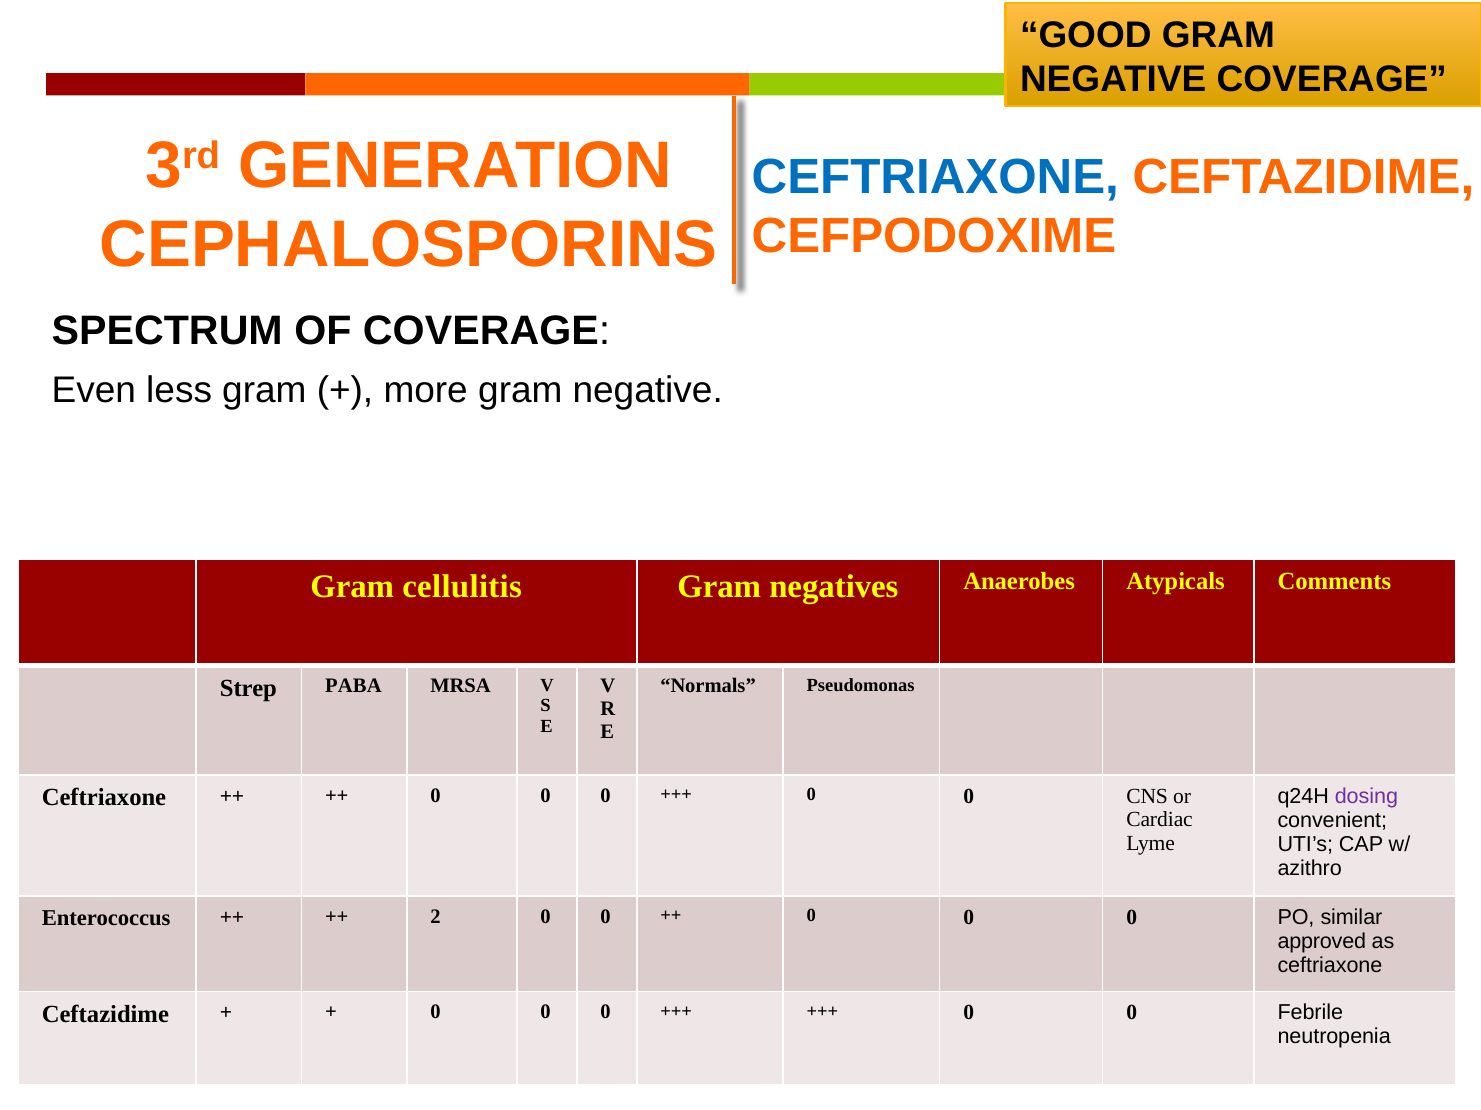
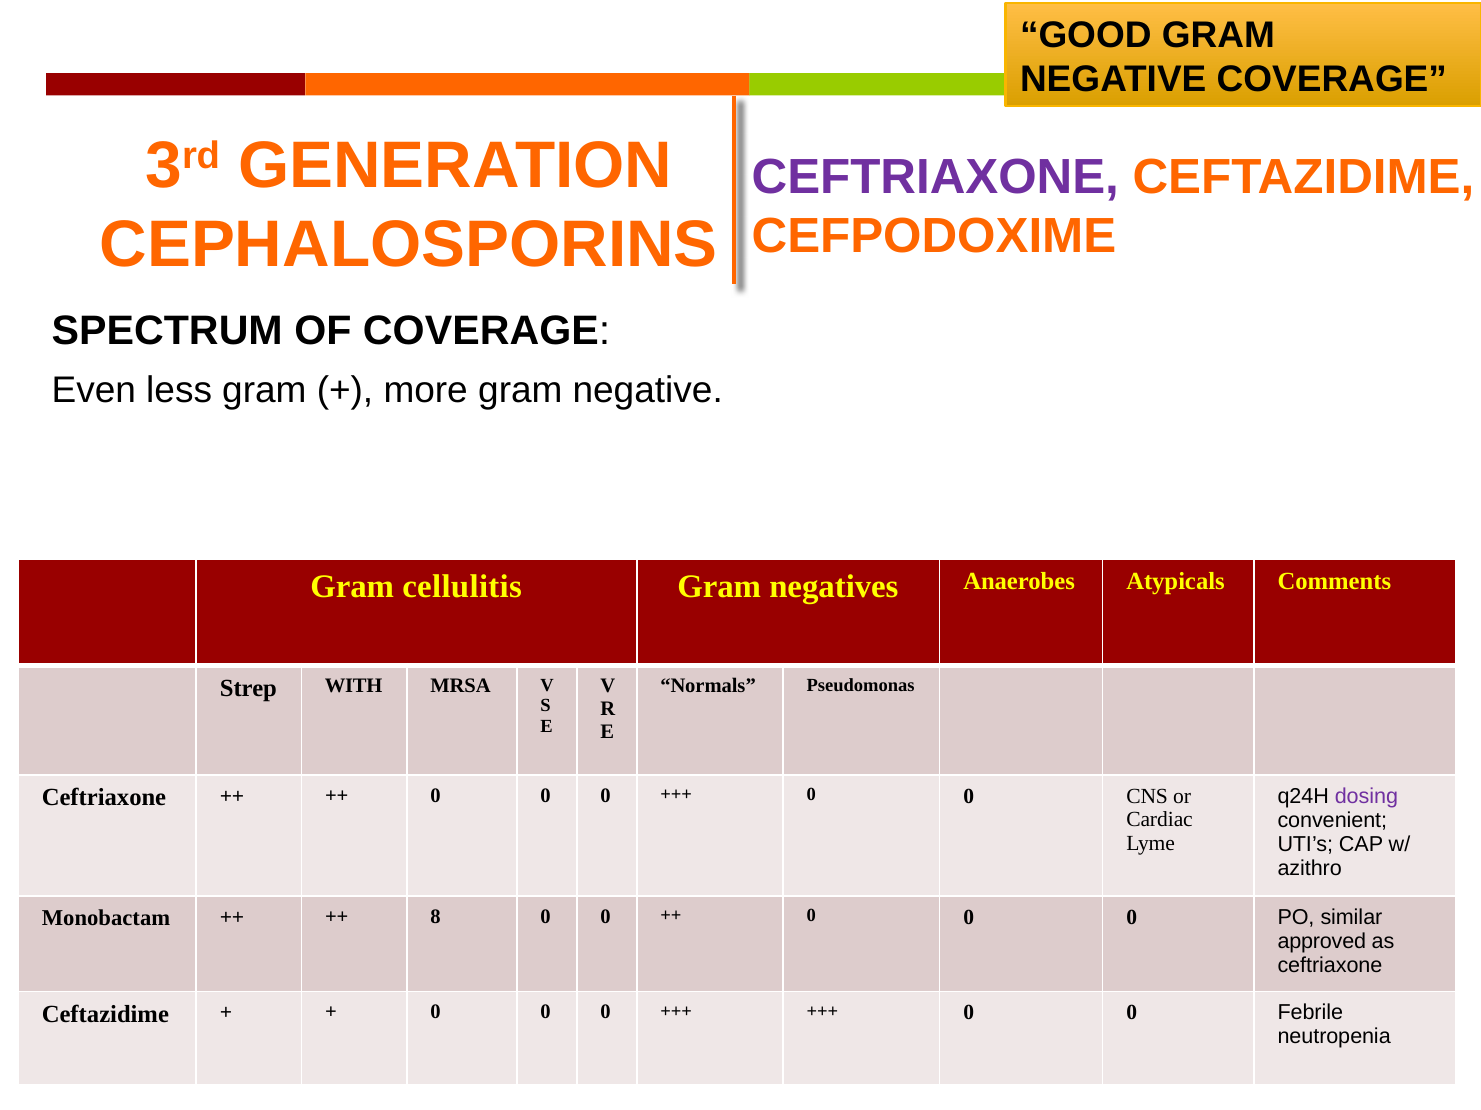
CEFTRIAXONE colour: blue -> purple (935, 177)
PABA: PABA -> WITH (354, 686)
Enterococcus: Enterococcus -> Monobactam (106, 918)
2: 2 -> 8 (435, 917)
